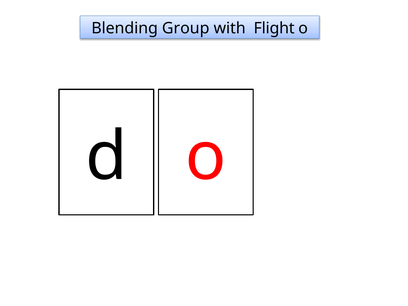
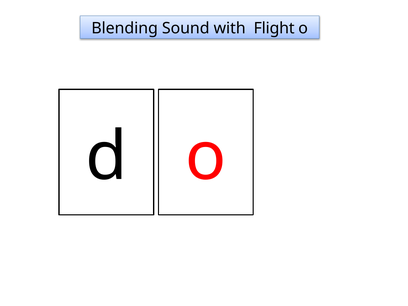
Group: Group -> Sound (186, 28)
